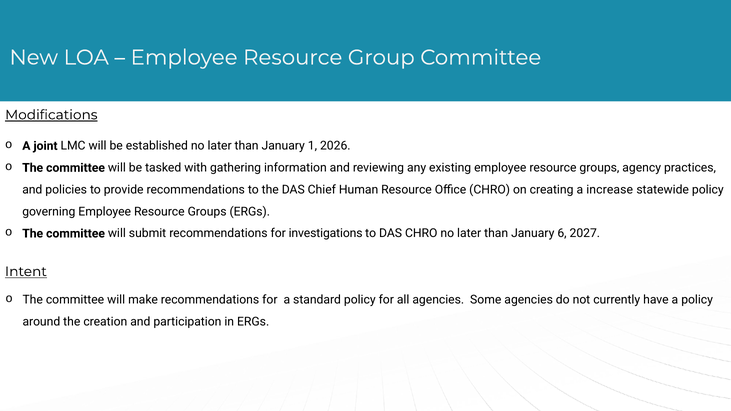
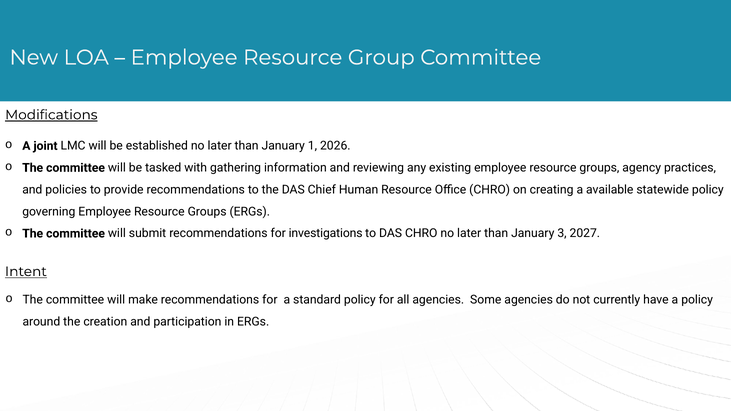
increase: increase -> available (610, 190)
6: 6 -> 3 (562, 234)
